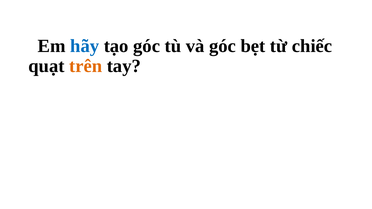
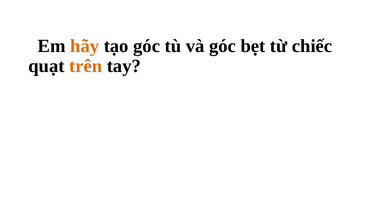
hãy colour: blue -> orange (85, 46)
